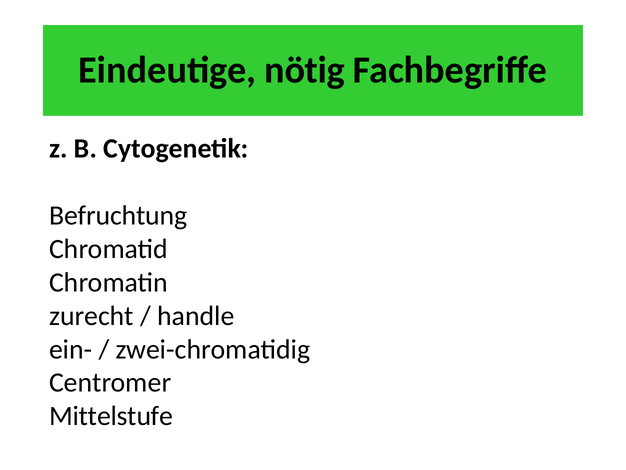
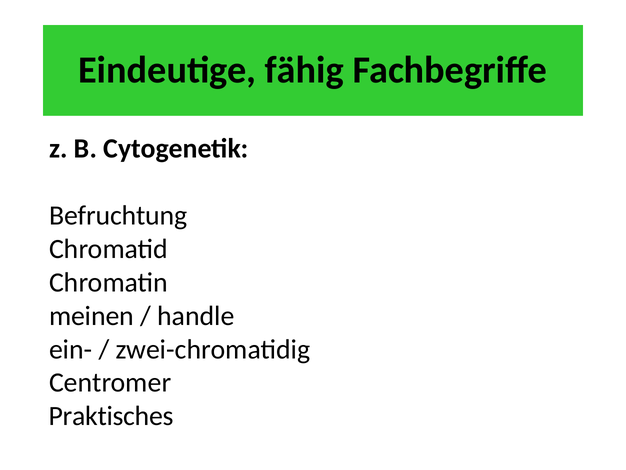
nötig: nötig -> fähig (304, 70)
zurecht: zurecht -> meinen (92, 316)
Mittelstufe: Mittelstufe -> Praktisches (111, 416)
